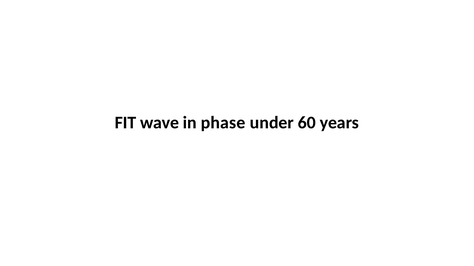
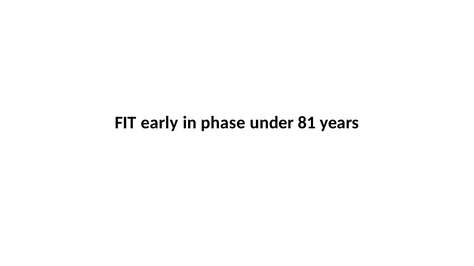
wave: wave -> early (159, 123)
60: 60 -> 81 (307, 123)
